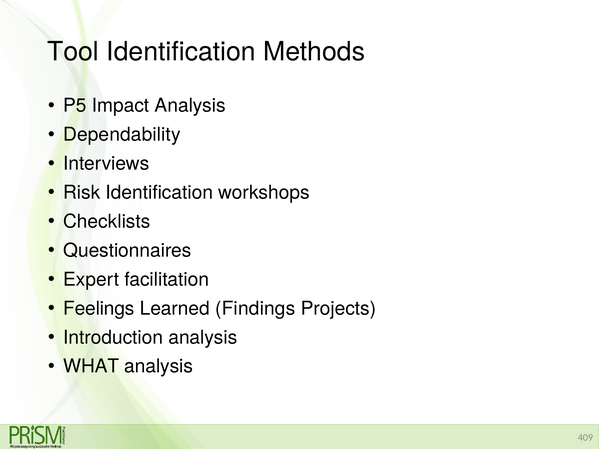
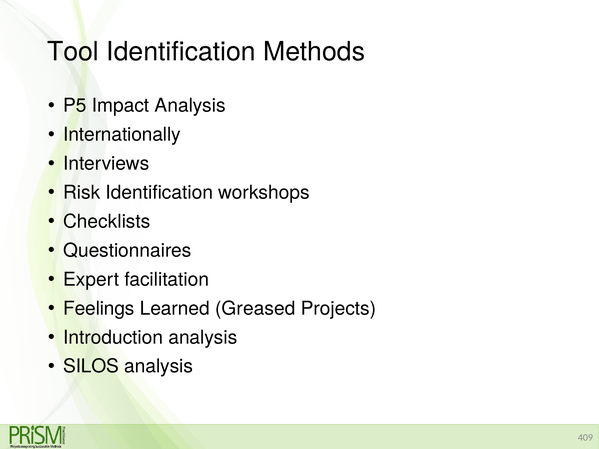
Dependability: Dependability -> Internationally (122, 135)
Findings: Findings -> Greased (255, 309)
WHAT: WHAT -> SILOS (91, 367)
